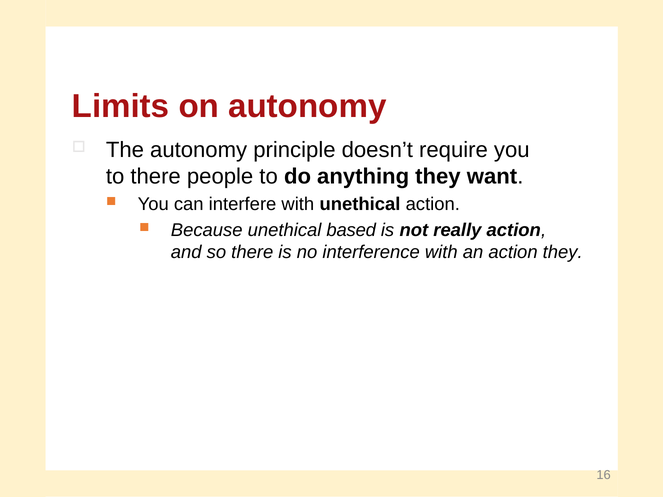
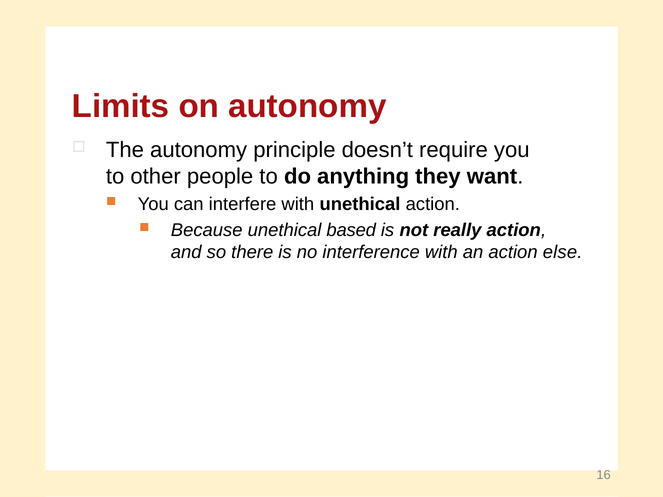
to there: there -> other (156, 177)
action they: they -> else (563, 252)
